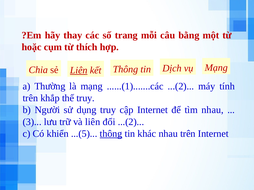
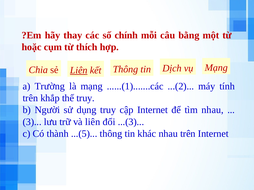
trang: trang -> chính (126, 35)
Thường: Thường -> Trường (50, 86)
đổi ...(2: ...(2 -> ...(3 (131, 122)
khiển: khiển -> thành (58, 134)
thông underline: present -> none (111, 134)
